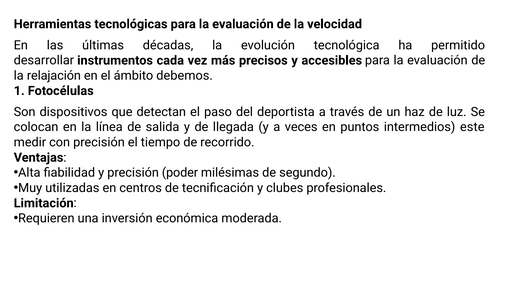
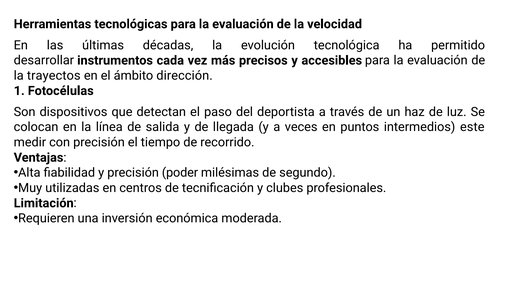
relajación: relajación -> trayectos (54, 76)
debemos: debemos -> dirección (185, 76)
